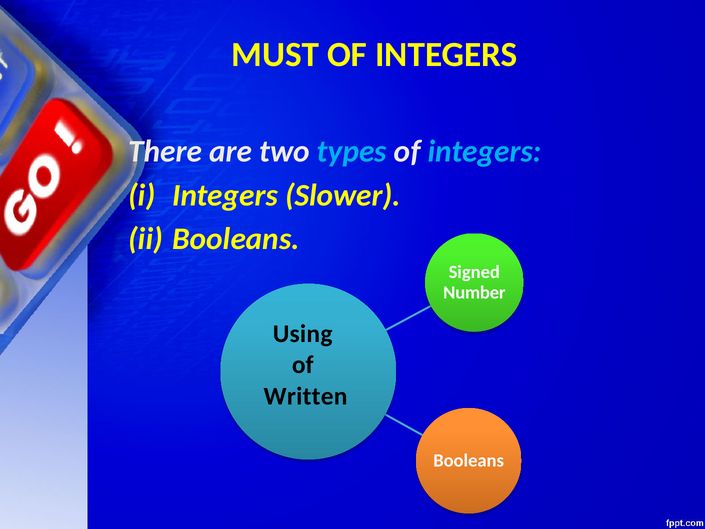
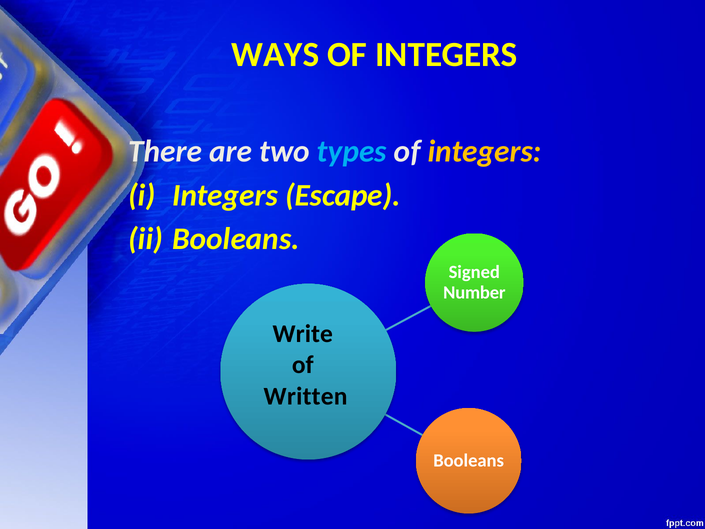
MUST: MUST -> WAYS (275, 55)
integers colour: light blue -> yellow (484, 151)
Slower: Slower -> Escape (343, 195)
Using: Using -> Write (303, 334)
